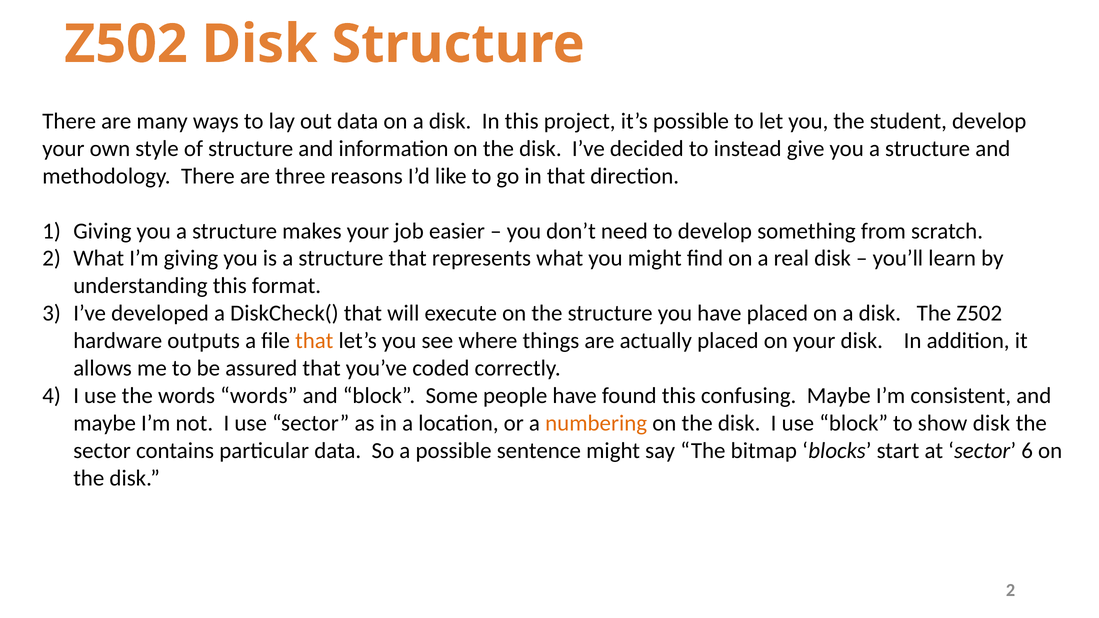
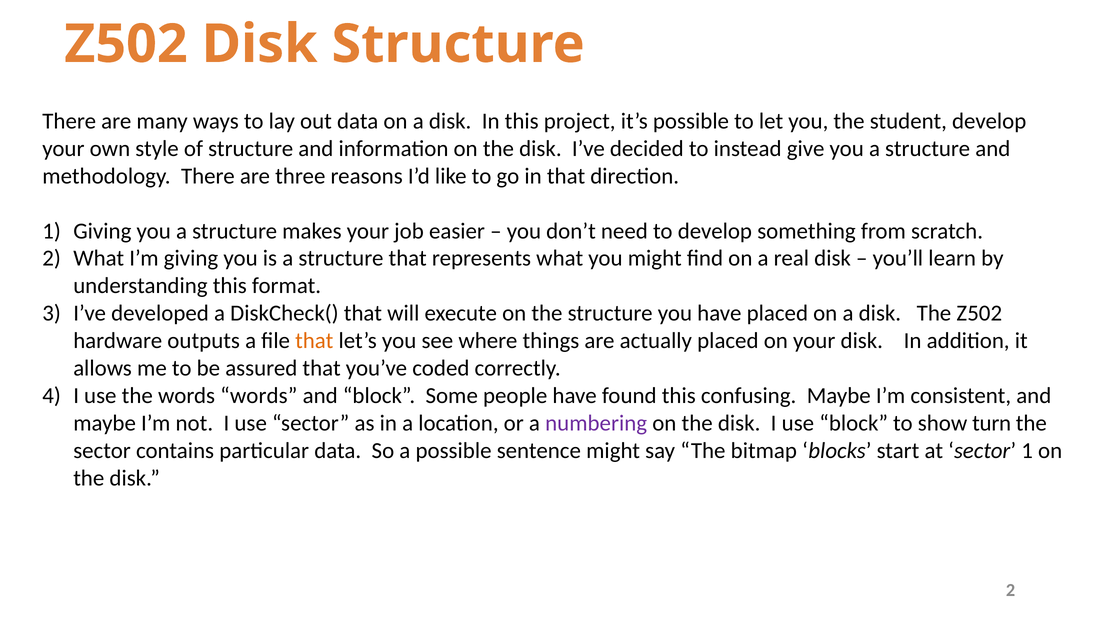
numbering colour: orange -> purple (596, 423)
show disk: disk -> turn (992, 423)
sector 6: 6 -> 1 (1027, 451)
